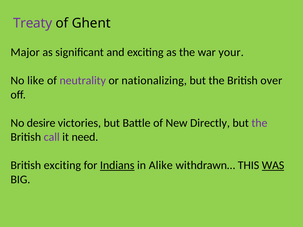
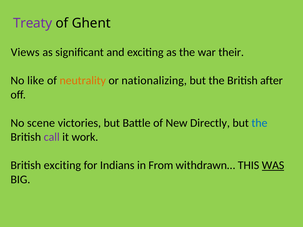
Major: Major -> Views (25, 52)
your: your -> their (231, 52)
neutrality colour: purple -> orange (83, 81)
over: over -> after (271, 81)
desire: desire -> scene (41, 123)
the colour: purple -> blue (259, 123)
need: need -> work (85, 137)
Indians underline: present -> none (117, 165)
Alike: Alike -> From (161, 165)
